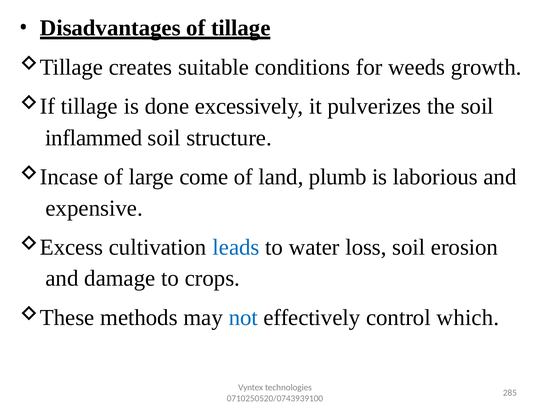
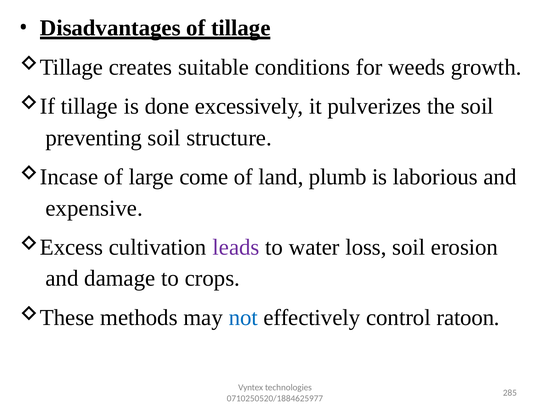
inflammed: inflammed -> preventing (94, 138)
leads colour: blue -> purple (236, 247)
which: which -> ratoon (468, 318)
0710250520/0743939100: 0710250520/0743939100 -> 0710250520/1884625977 (275, 399)
